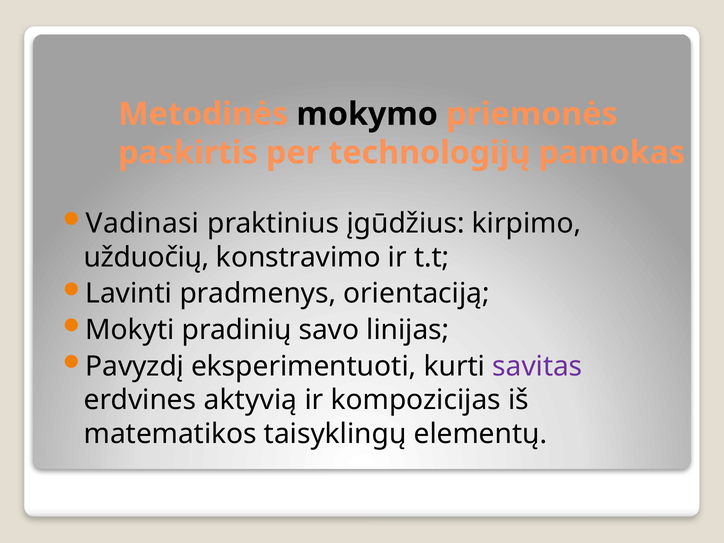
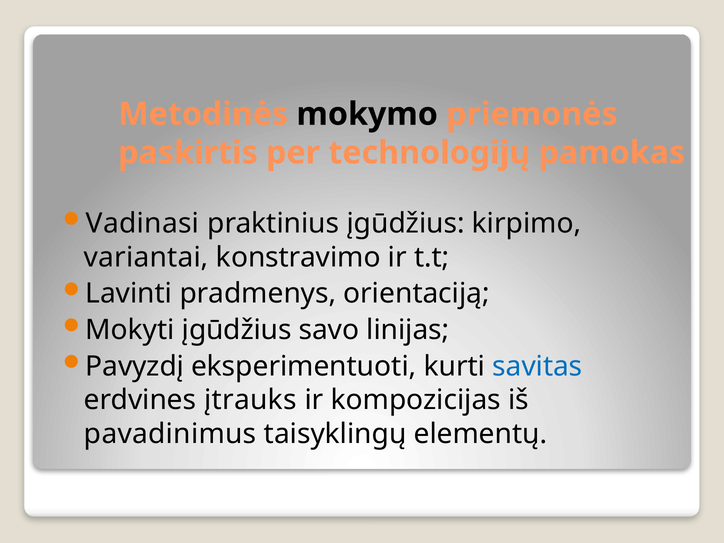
užduočių: užduočių -> variantai (146, 257)
Mokyti pradinių: pradinių -> įgūdžius (237, 330)
savitas colour: purple -> blue (537, 366)
aktyvią: aktyvią -> įtrauks (250, 400)
matematikos: matematikos -> pavadinimus (170, 434)
